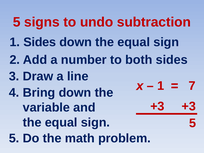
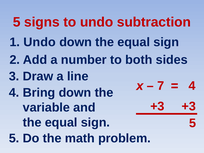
1 Sides: Sides -> Undo (40, 42)
1: 1 -> 7 (161, 86)
7: 7 -> 4 (192, 86)
